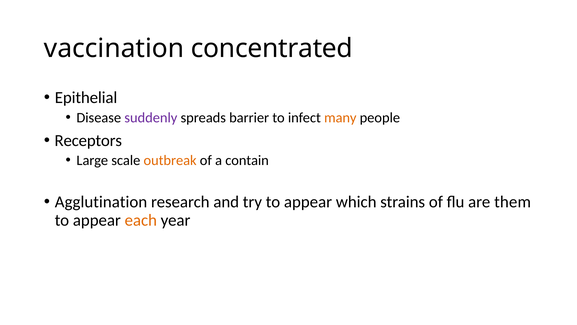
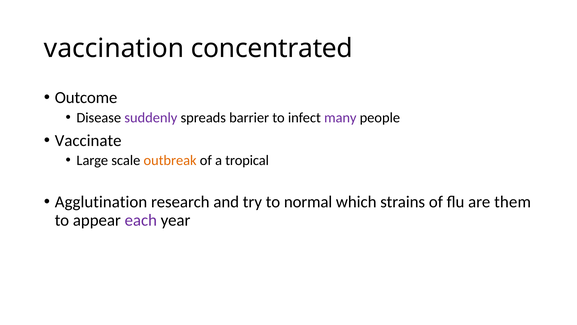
Epithelial: Epithelial -> Outcome (86, 98)
many colour: orange -> purple (340, 117)
Receptors: Receptors -> Vaccinate (88, 140)
contain: contain -> tropical (247, 160)
try to appear: appear -> normal (308, 202)
each colour: orange -> purple (141, 220)
